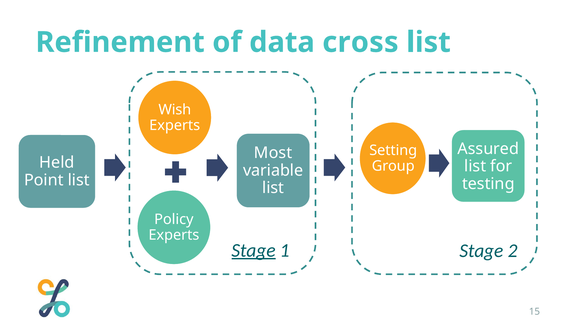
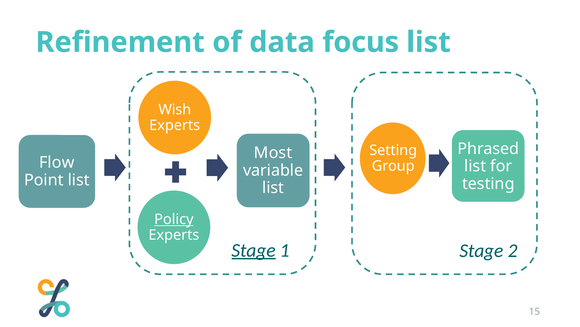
cross: cross -> focus (361, 42)
Assured: Assured -> Phrased (488, 149)
Held: Held -> Flow (57, 162)
Policy underline: none -> present (174, 219)
